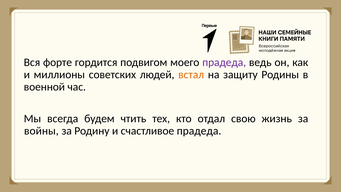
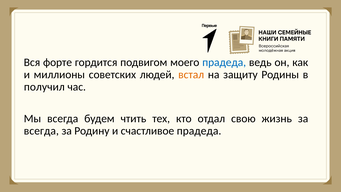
прадеда colour: purple -> blue (224, 62)
военной: военной -> получил (44, 87)
войны: войны -> всегда (41, 131)
